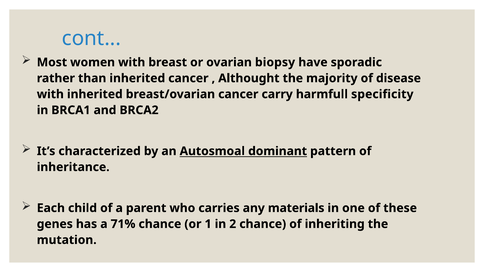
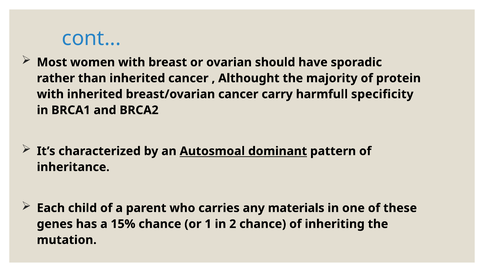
biopsy: biopsy -> should (275, 62)
disease: disease -> protein (398, 78)
71%: 71% -> 15% (123, 224)
